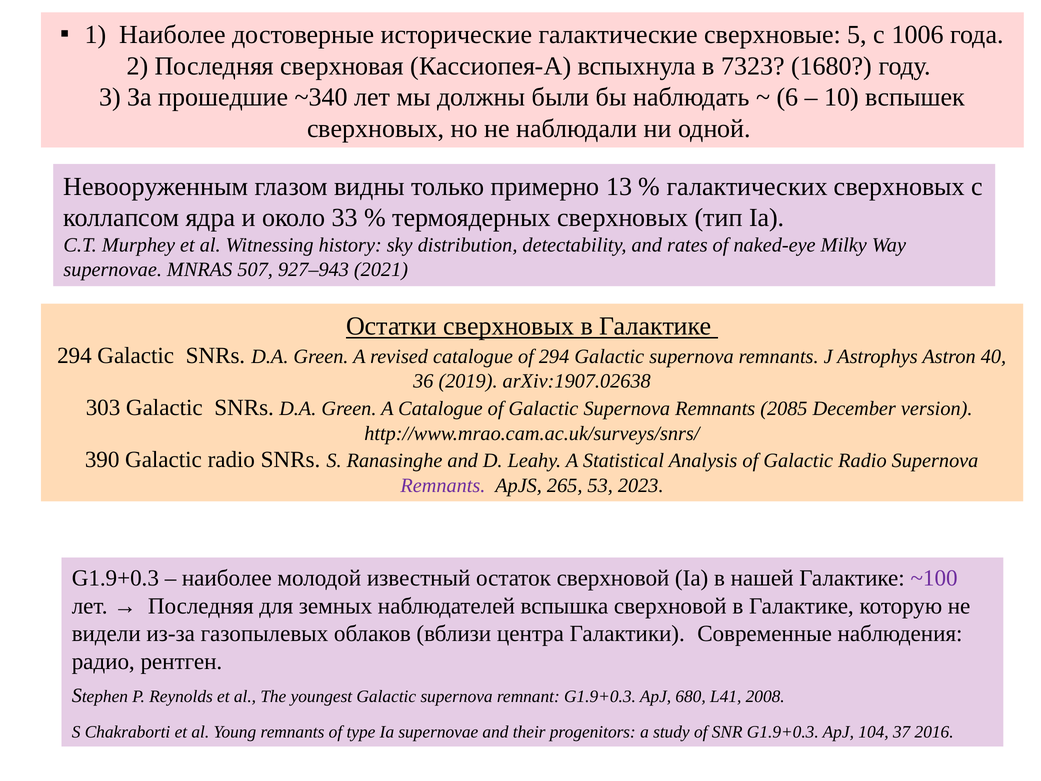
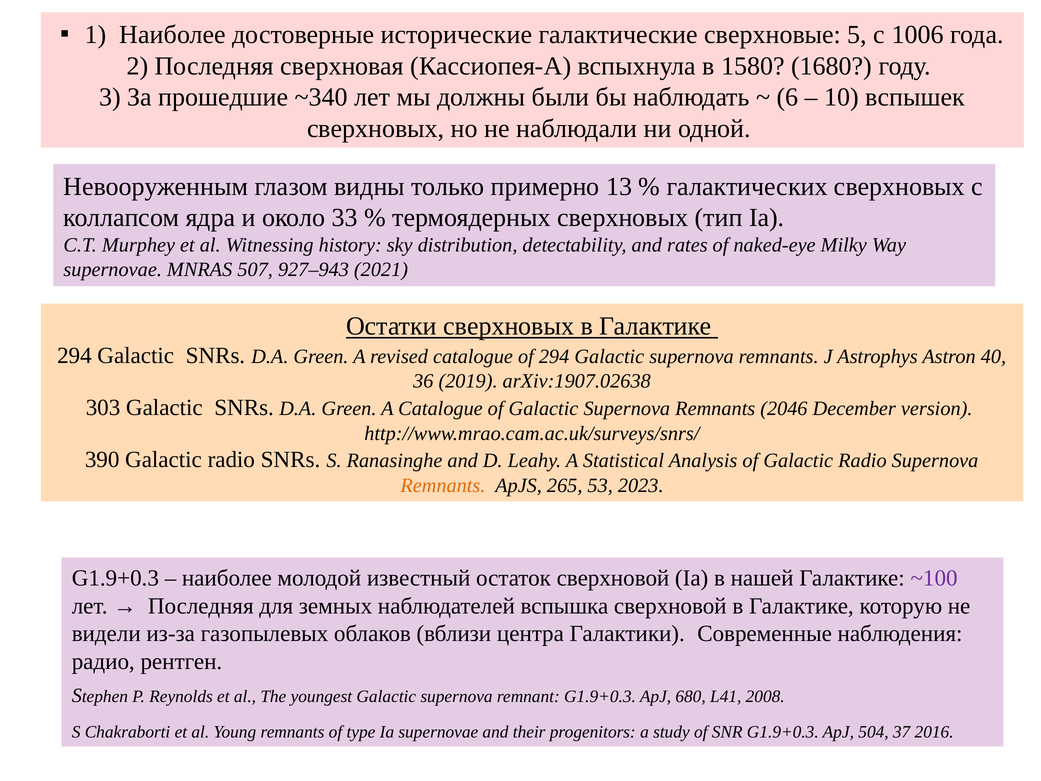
7323: 7323 -> 1580 (753, 66)
2085: 2085 -> 2046 (784, 408)
Remnants colour: purple -> orange (443, 485)
104: 104 -> 504 (874, 732)
